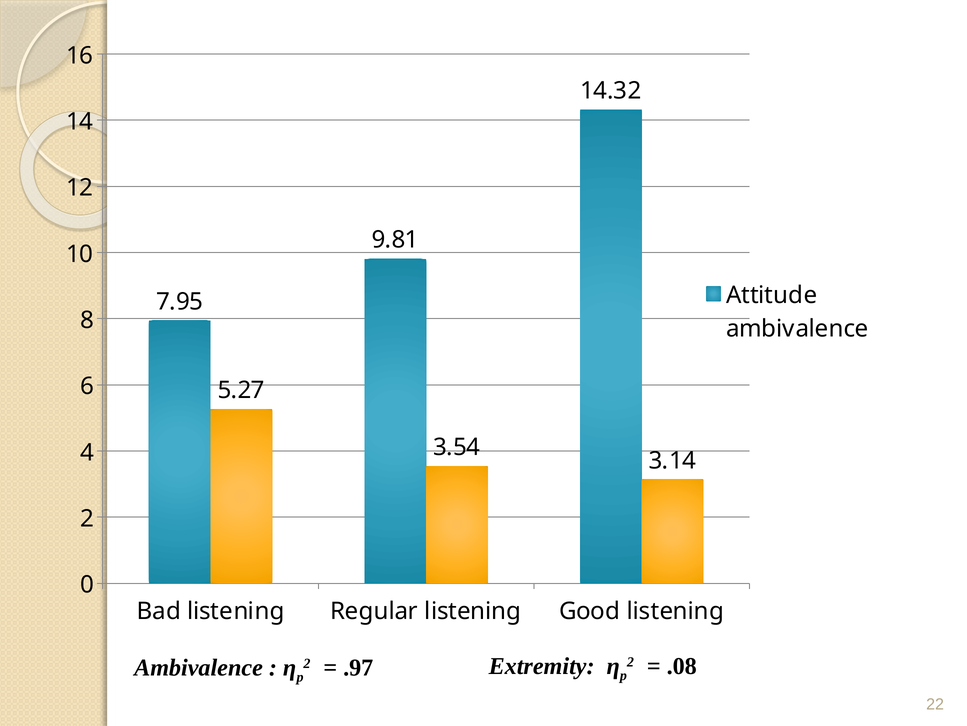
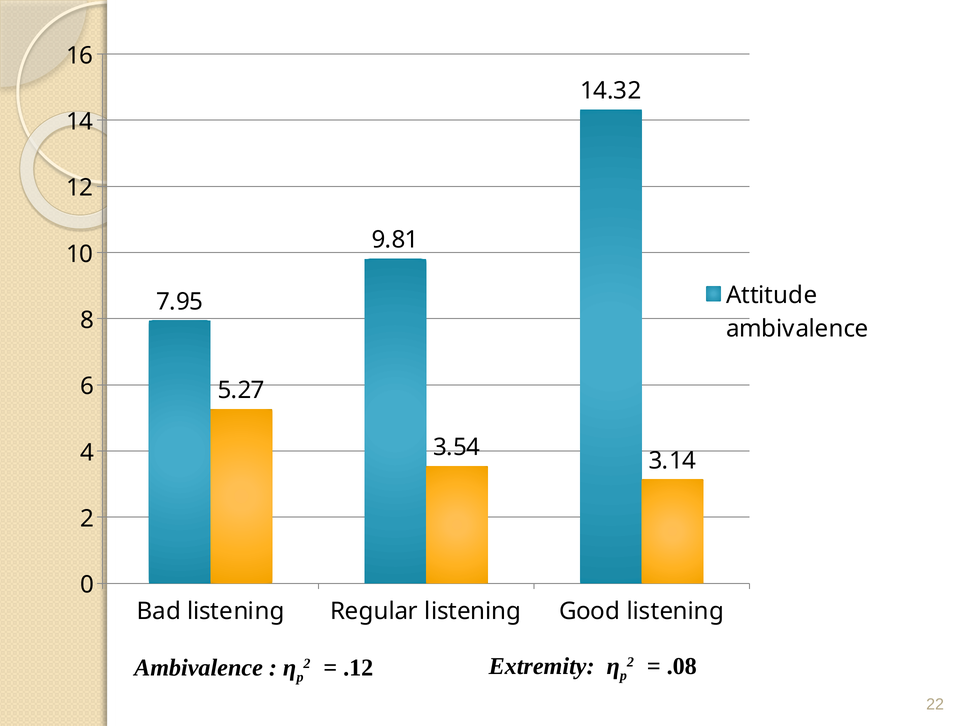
.97: .97 -> .12 (358, 667)
